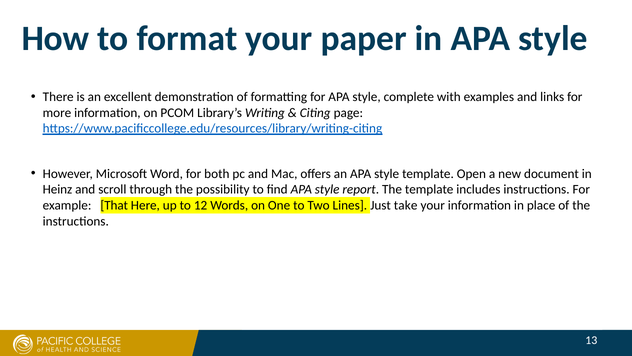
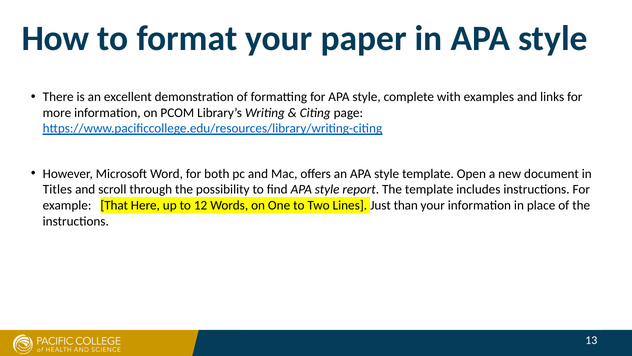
Heinz: Heinz -> Titles (57, 189)
take: take -> than (406, 205)
